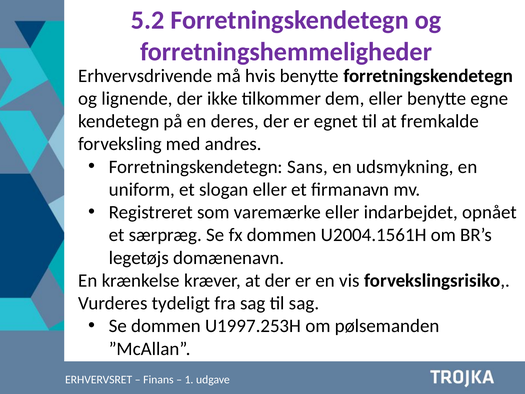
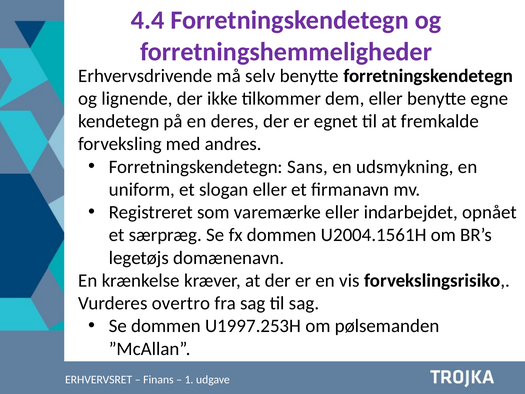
5.2: 5.2 -> 4.4 (148, 20)
hvis: hvis -> selv (260, 76)
tydeligt: tydeligt -> overtro (181, 303)
